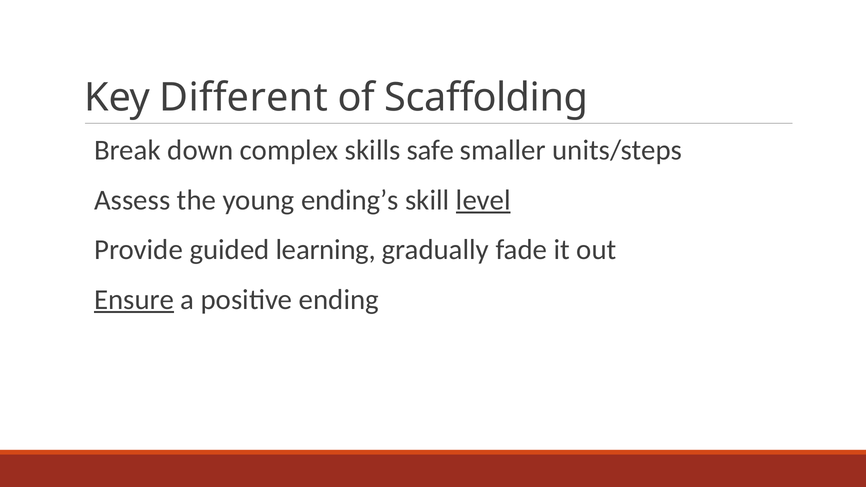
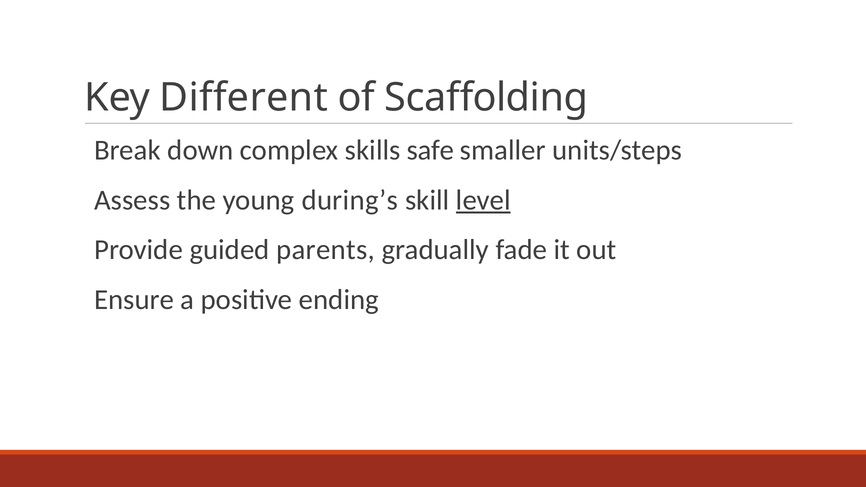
ending’s: ending’s -> during’s (350, 200)
learning: learning -> parents (325, 250)
Ensure underline: present -> none (134, 300)
